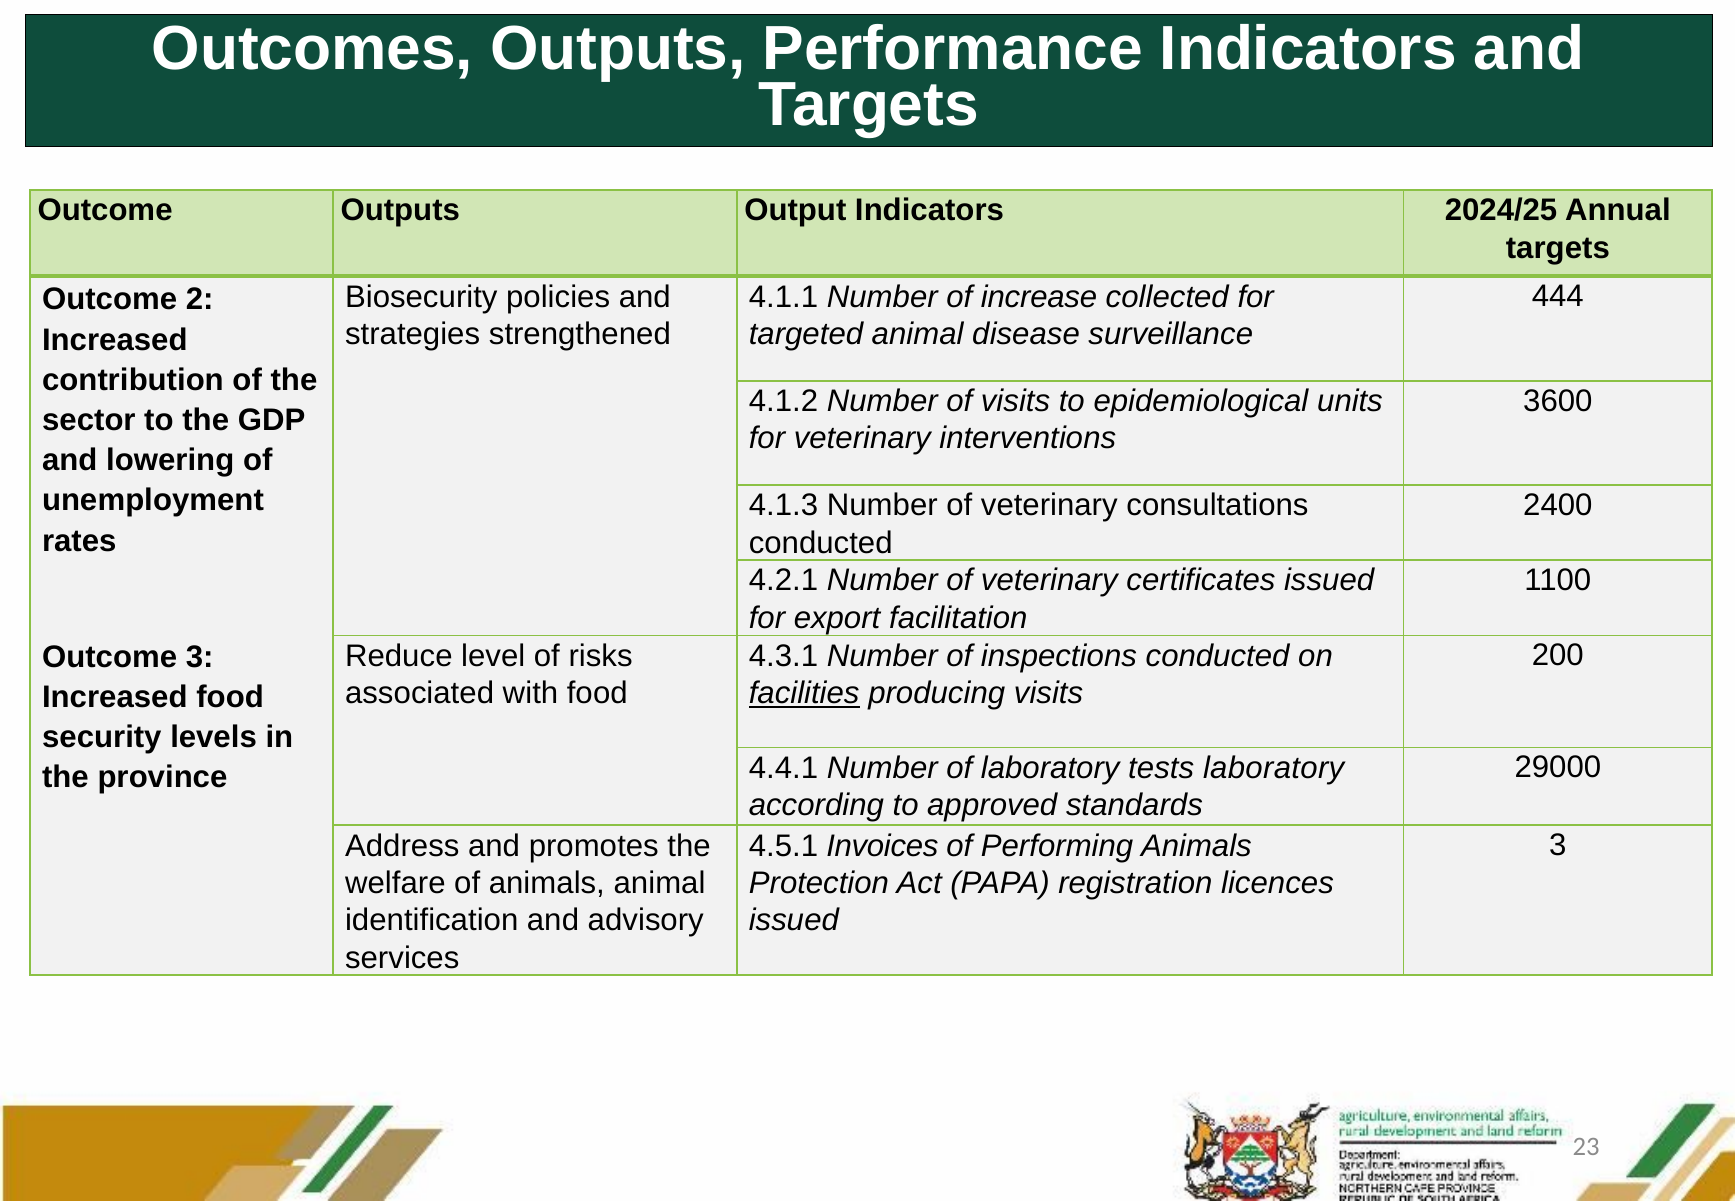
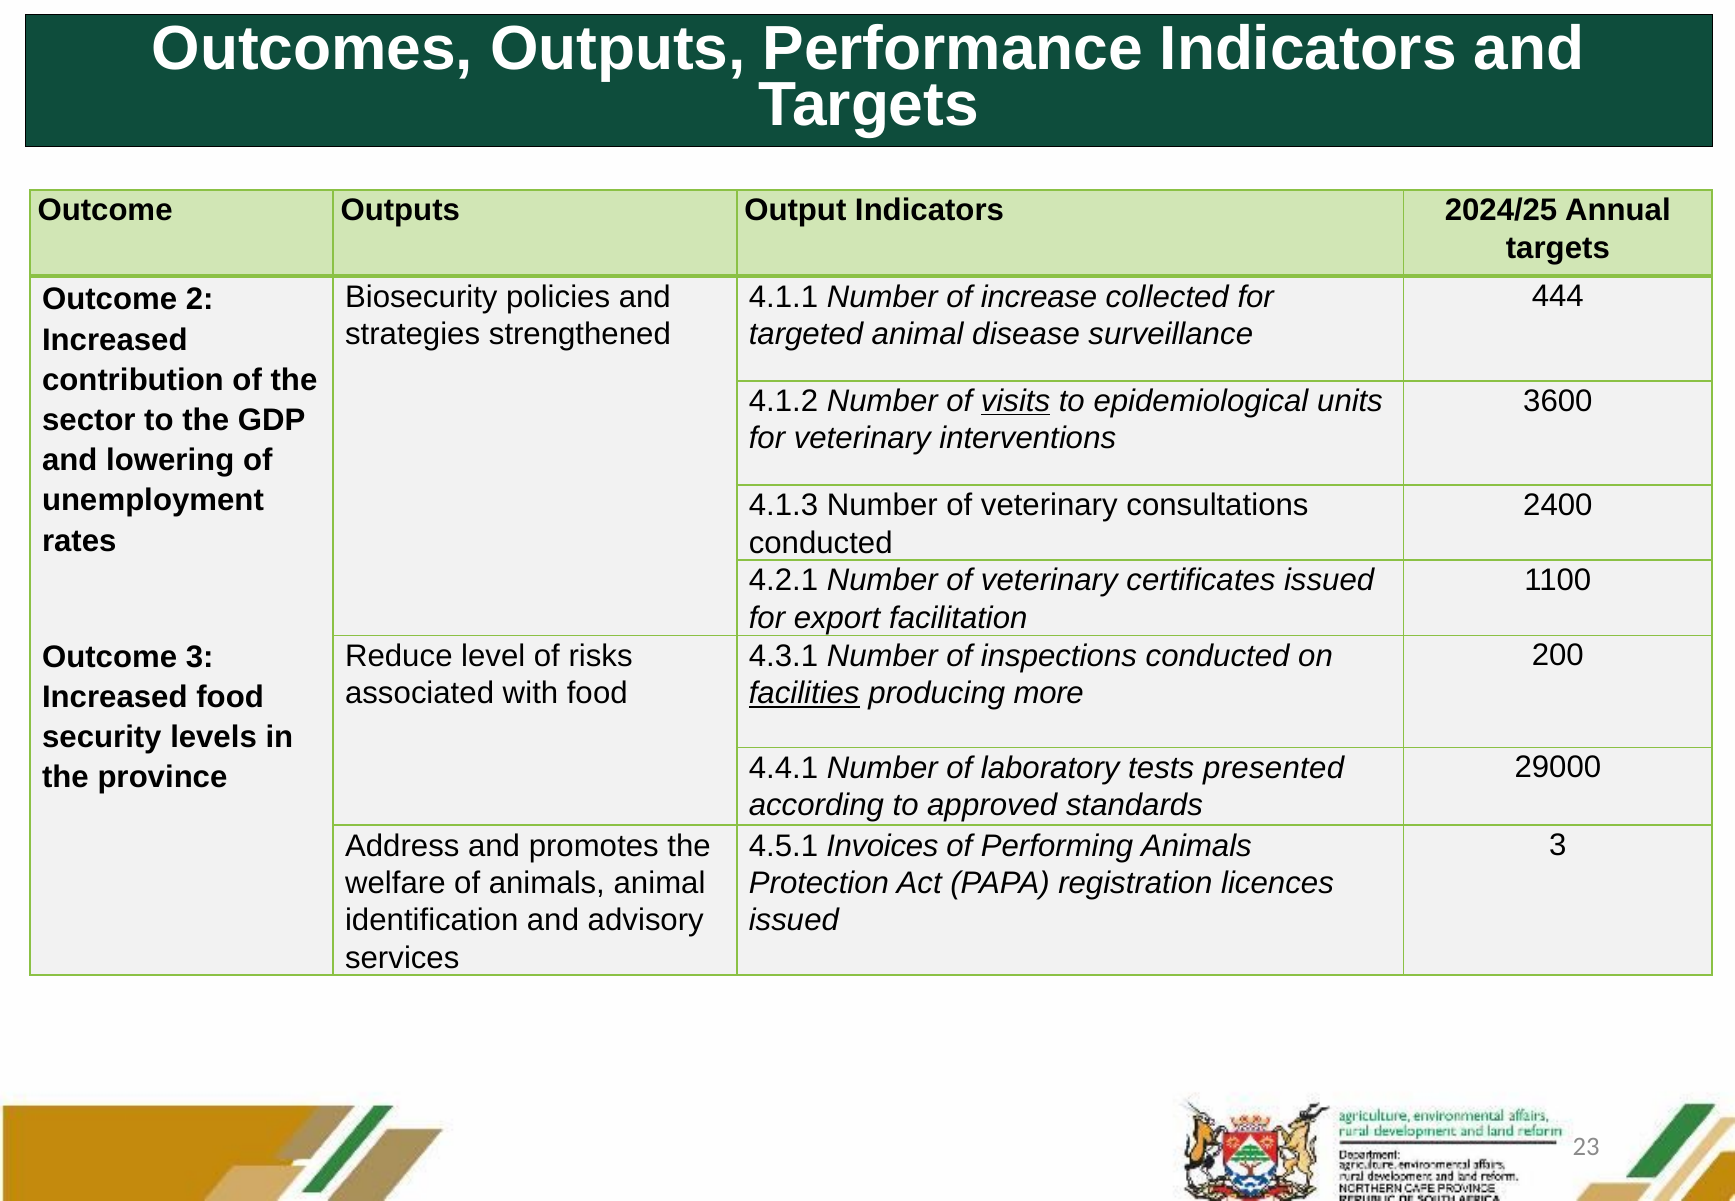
visits underline: none -> present (1016, 401)
producing visits: visits -> more (1049, 693)
tests laboratory: laboratory -> presented (1274, 768)
